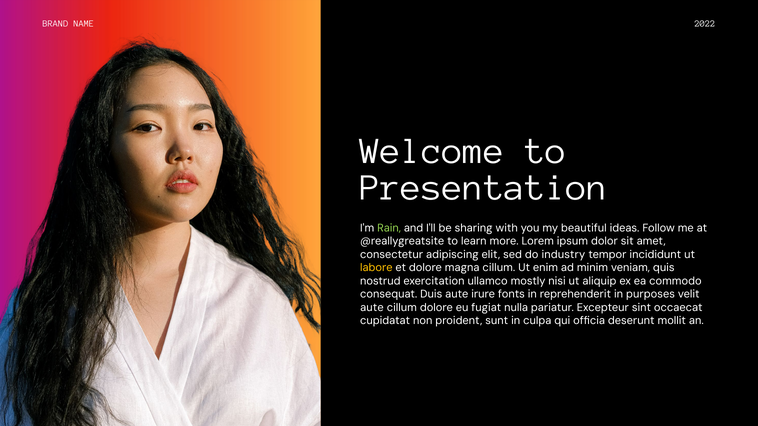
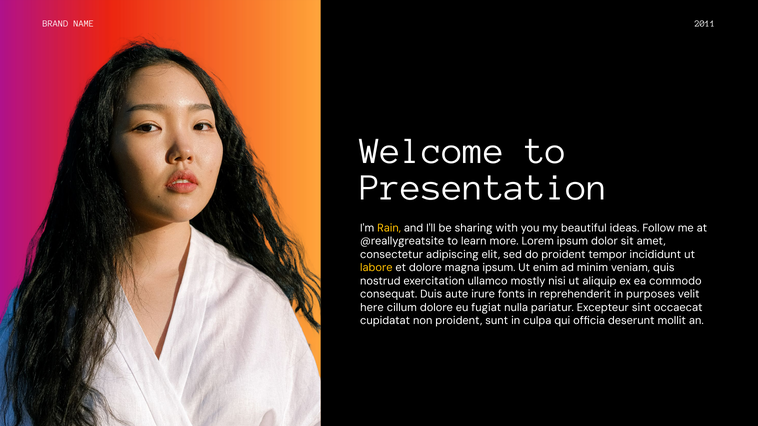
2022: 2022 -> 2011 (705, 24)
Rain colour: light green -> yellow (389, 228)
do industry: industry -> proident (563, 255)
magna cillum: cillum -> ipsum (499, 268)
aute: aute -> here (372, 308)
